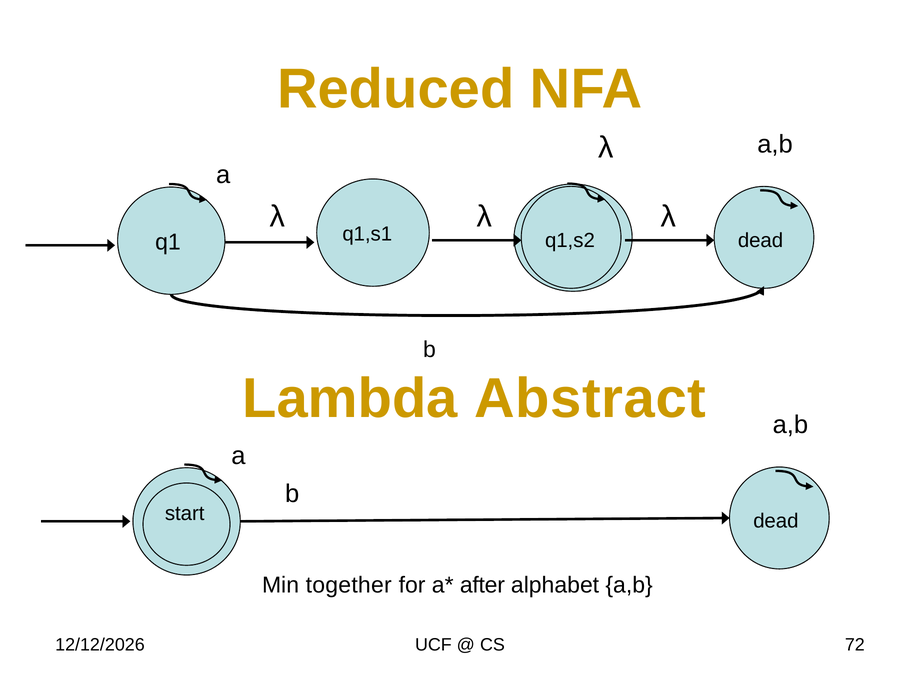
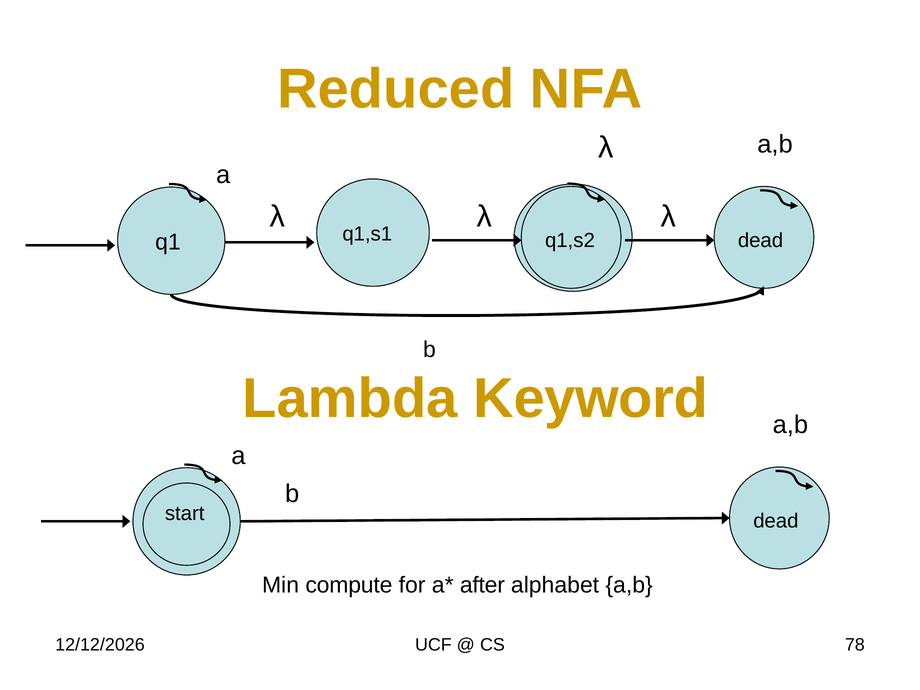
Abstract: Abstract -> Keyword (591, 399)
together: together -> compute (349, 585)
72: 72 -> 78 (855, 645)
